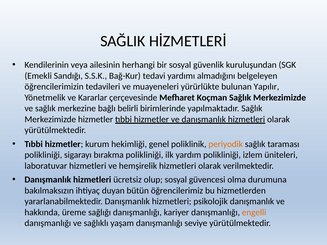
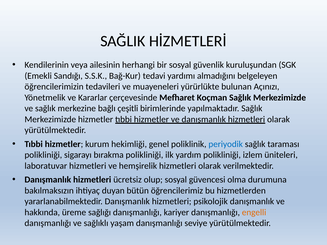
Yapılır: Yapılır -> Açınızı (267, 87)
belirli: belirli -> çeşitli (128, 109)
periyodik colour: orange -> blue (226, 144)
